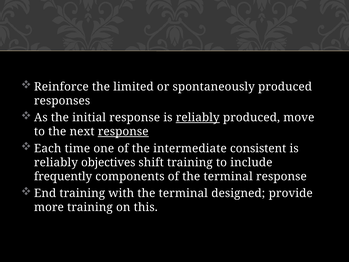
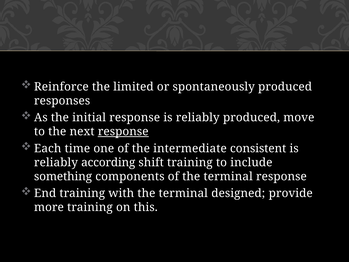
reliably underline: present -> none (198, 117)
objectives: objectives -> according (108, 162)
frequently: frequently -> something (63, 176)
